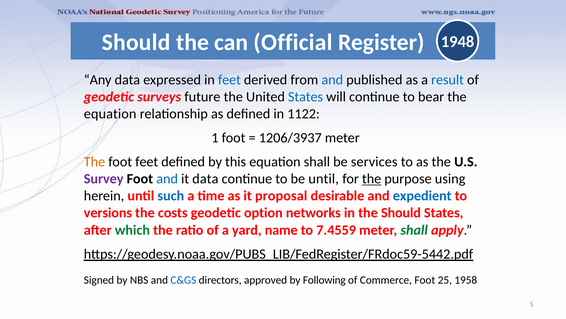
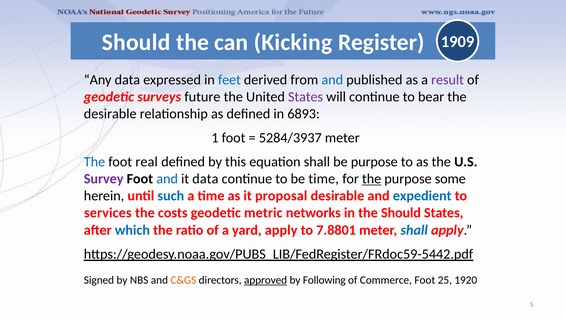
Official: Official -> Kicking (293, 42)
1948: 1948 -> 1909 (458, 42)
result colour: blue -> purple (448, 80)
States colour: blue -> purple (306, 97)
equation: equation -> desirable (110, 113)
1122: 1122 -> 6893 (304, 113)
1206/3937: 1206/3937 -> 5284/3937 (290, 138)
The colour: orange -> blue (94, 162)
foot feet: feet -> real (147, 162)
be services: services -> purpose (374, 162)
be until: until -> time (324, 179)
using: using -> some (450, 179)
versions: versions -> services (108, 213)
option: option -> metric (263, 213)
which colour: green -> blue (132, 230)
yard name: name -> apply (281, 230)
7.4559: 7.4559 -> 7.8801 (336, 230)
shall colour: green -> blue (414, 230)
C&GS colour: blue -> orange (183, 279)
approved underline: none -> present (266, 279)
1958: 1958 -> 1920 (466, 279)
